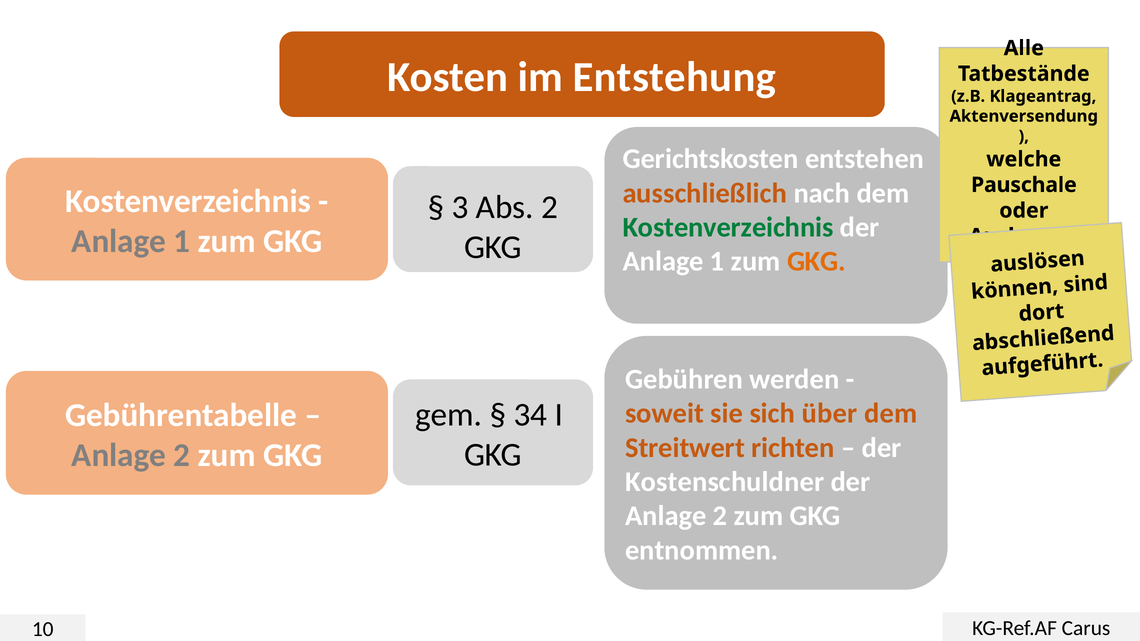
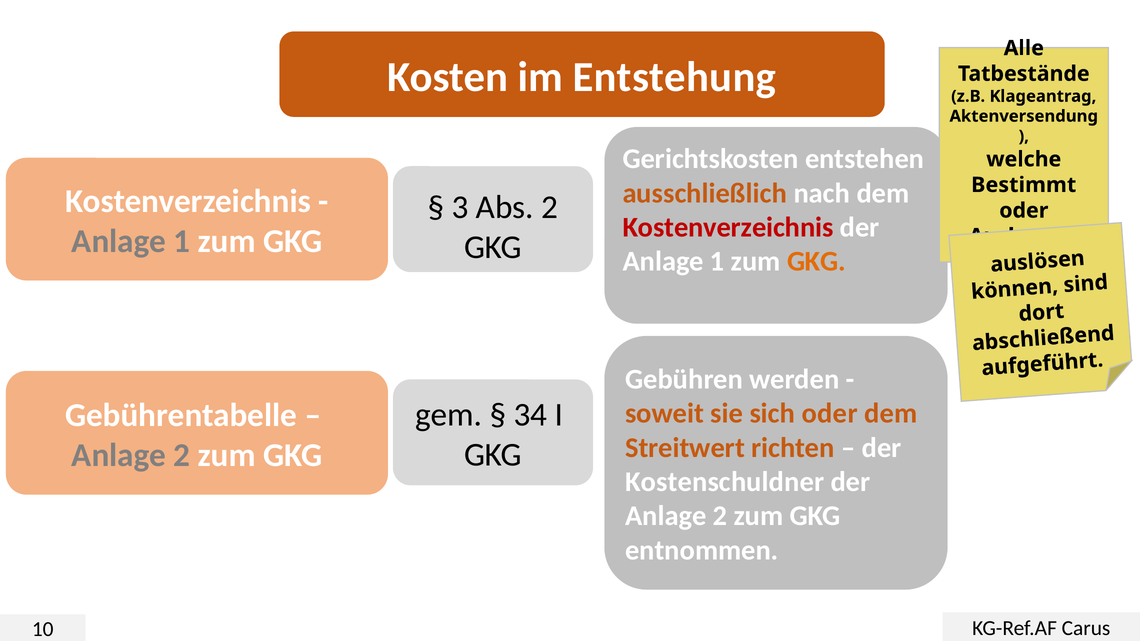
Pauschale: Pauschale -> Bestimmt (1024, 185)
Kostenverzeichnis colour: green -> red (728, 227)
sich über: über -> oder (830, 414)
